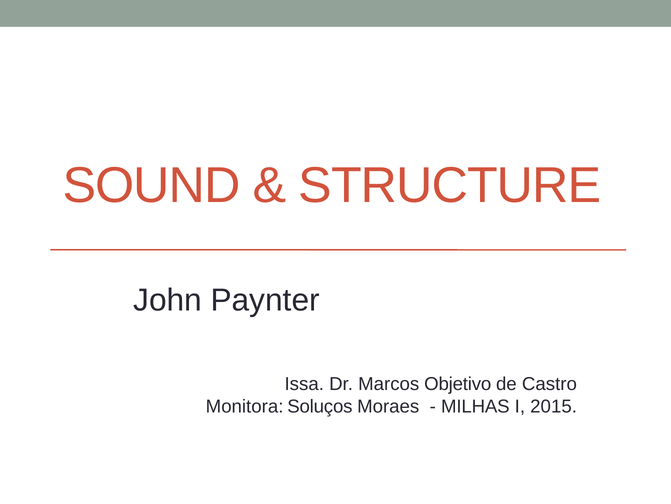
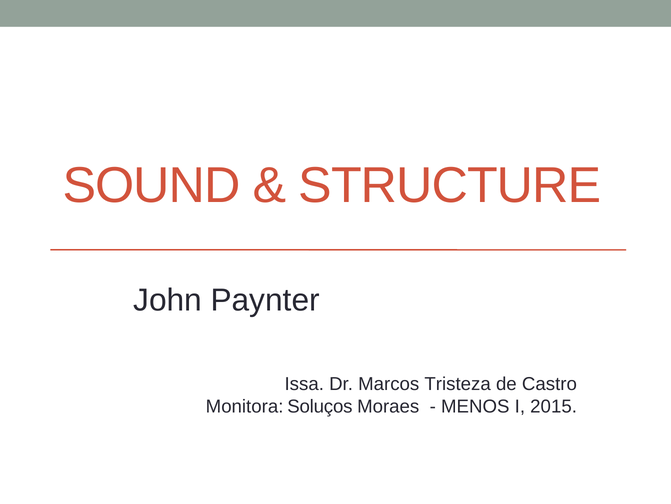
Objetivo: Objetivo -> Tristeza (458, 384)
MILHAS: MILHAS -> MENOS (475, 406)
